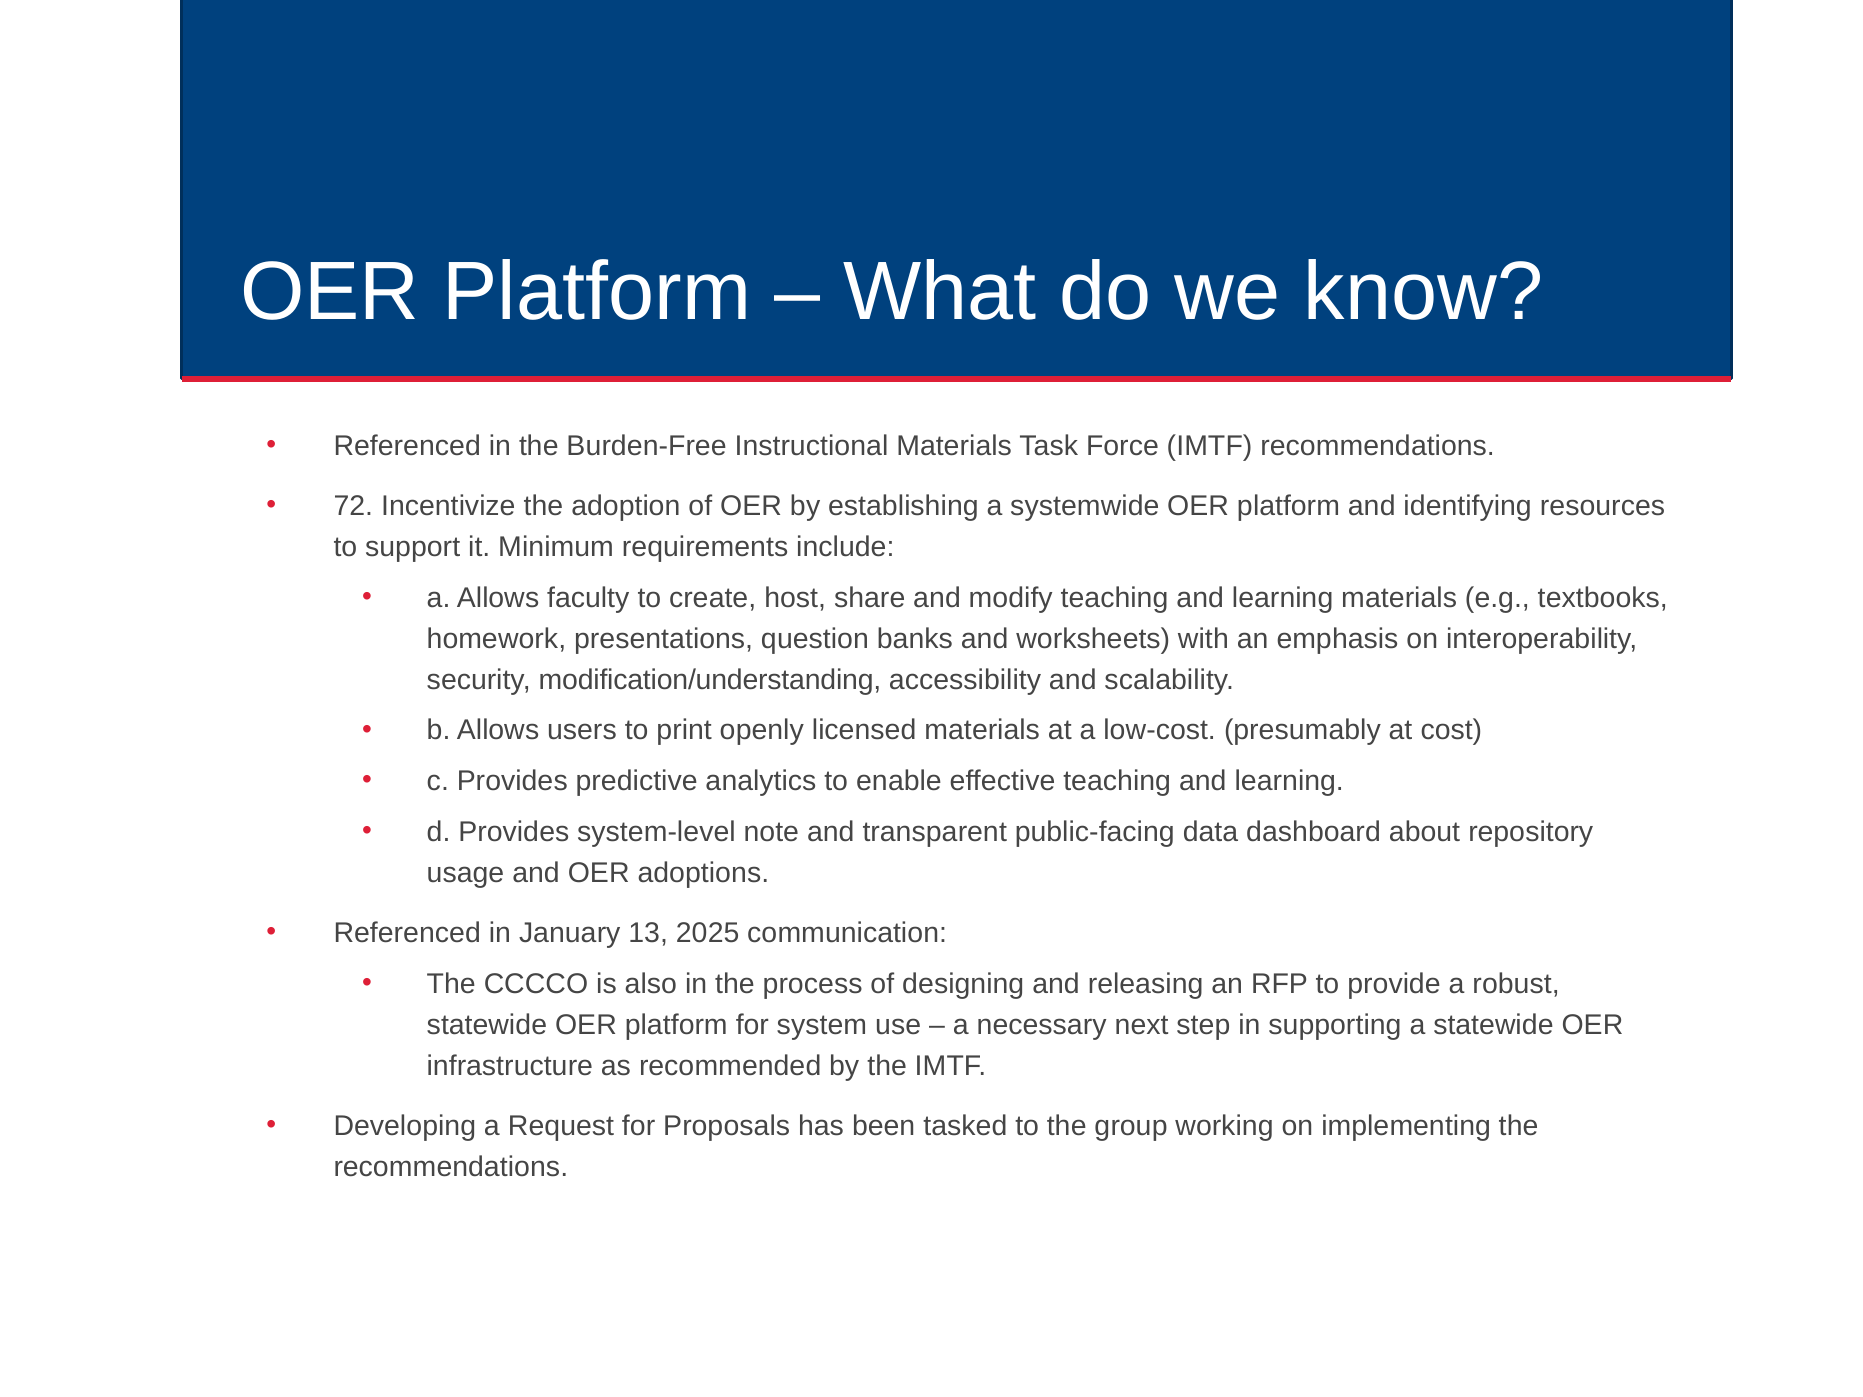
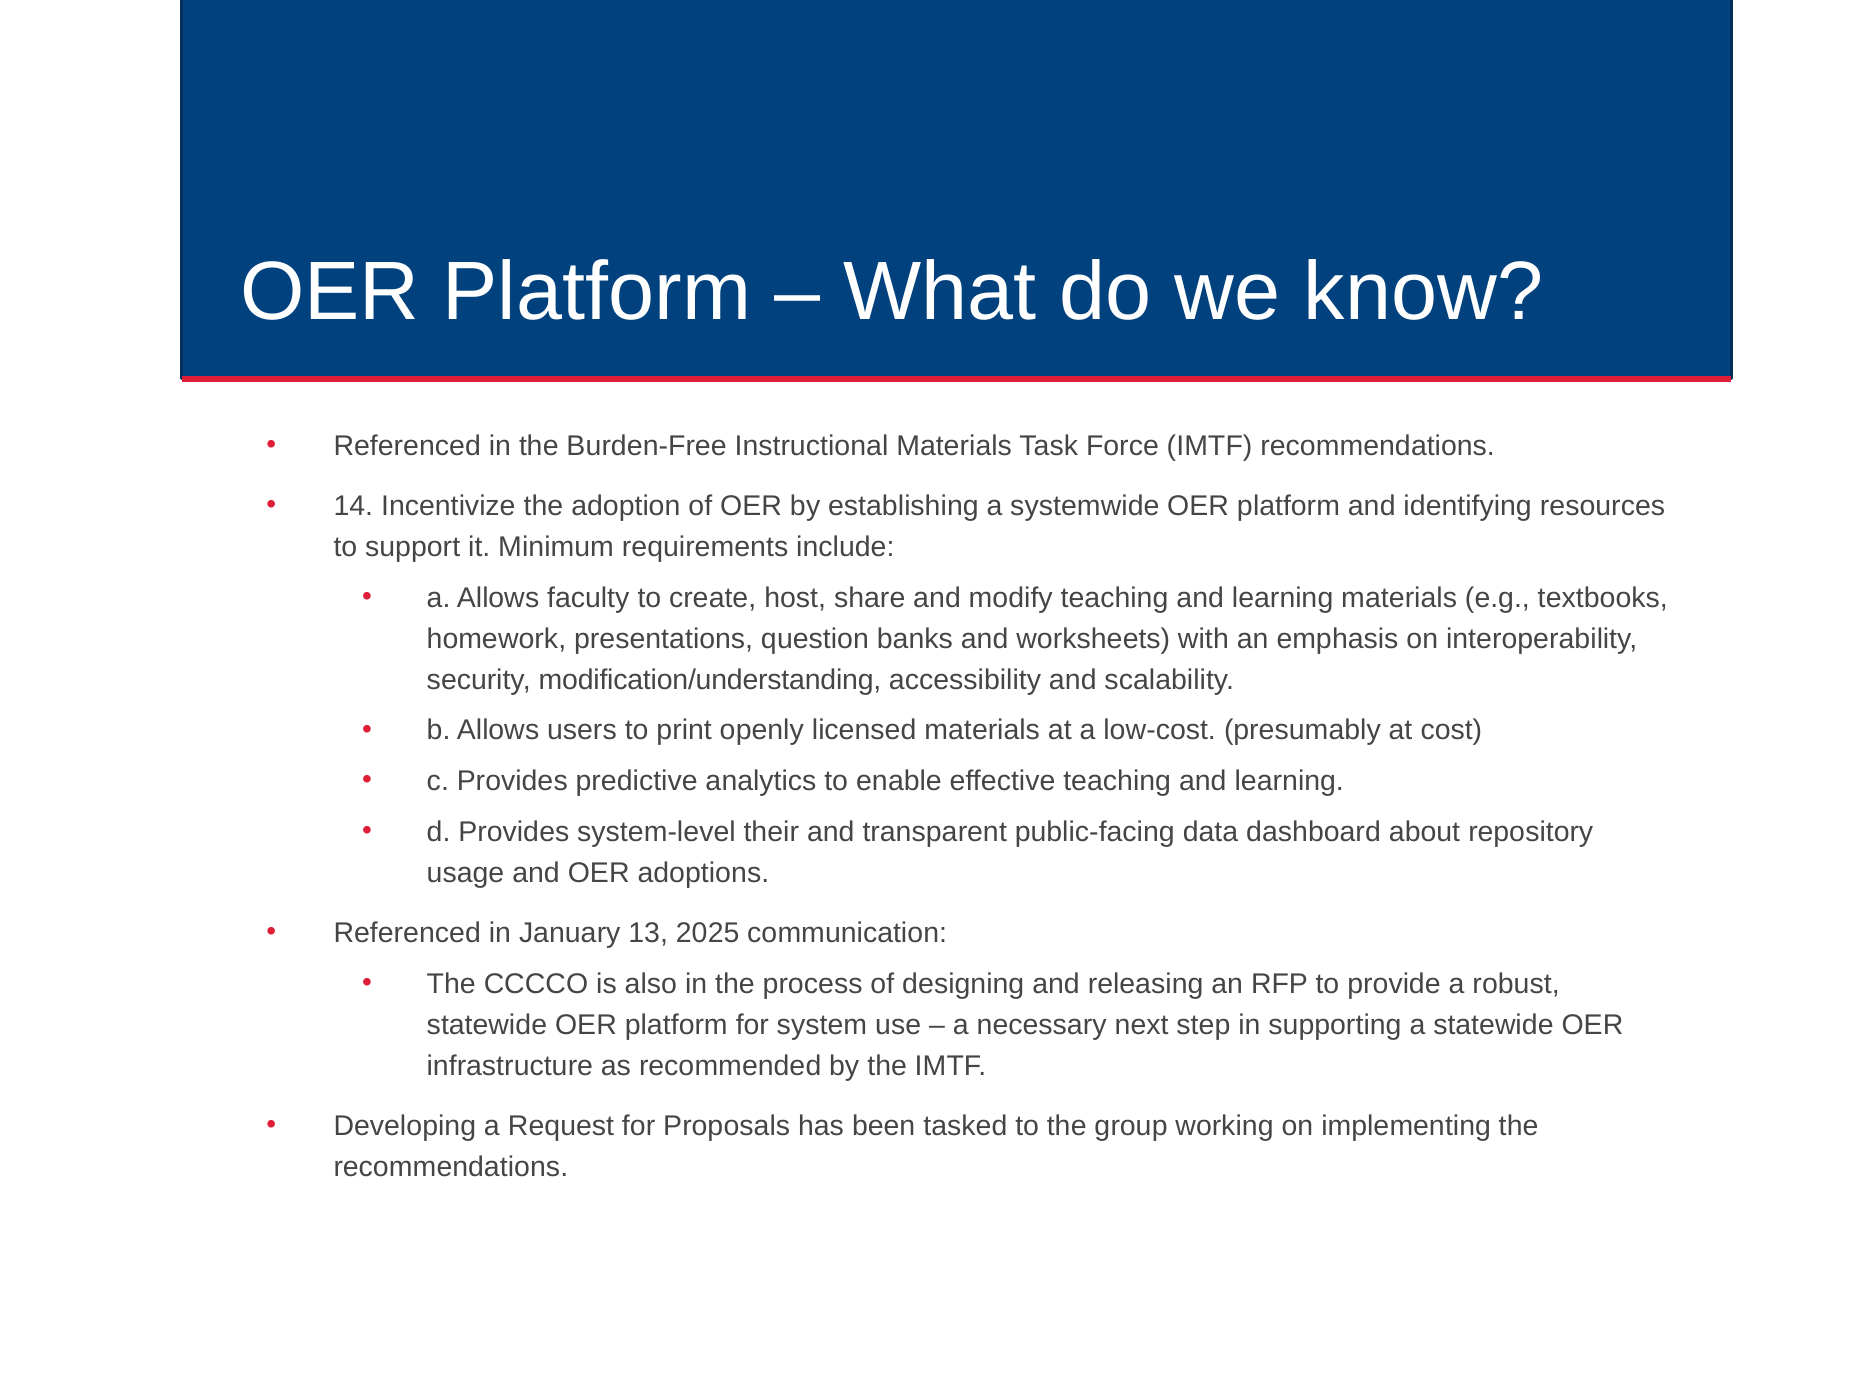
72: 72 -> 14 (353, 506)
note: note -> their (771, 832)
